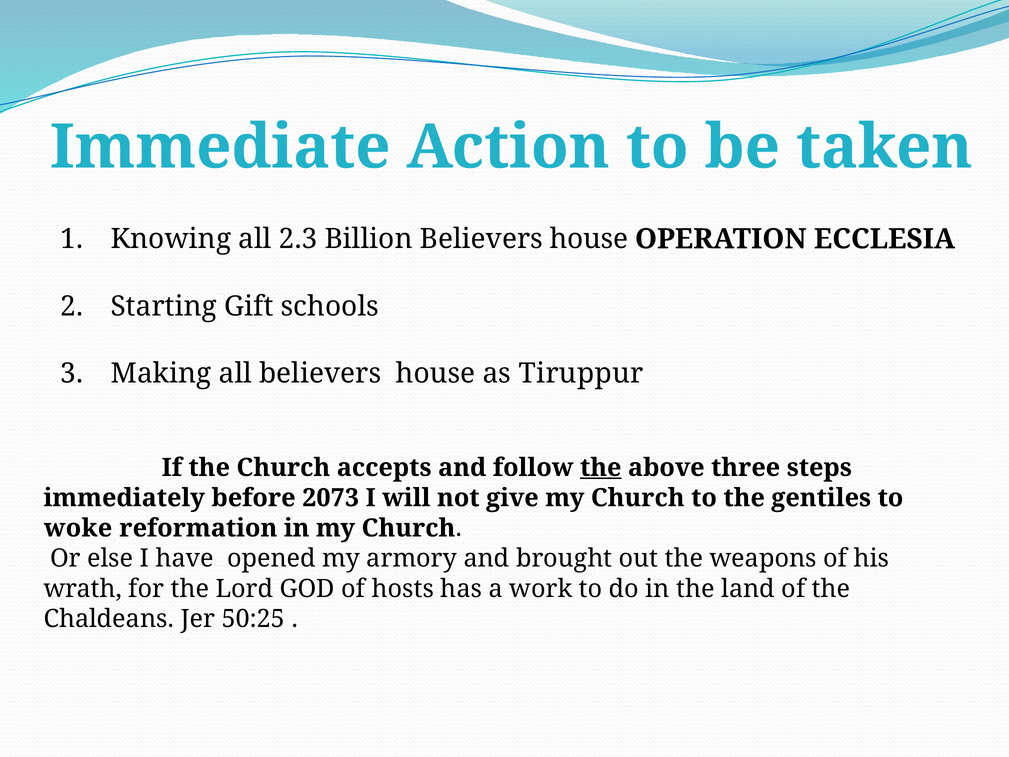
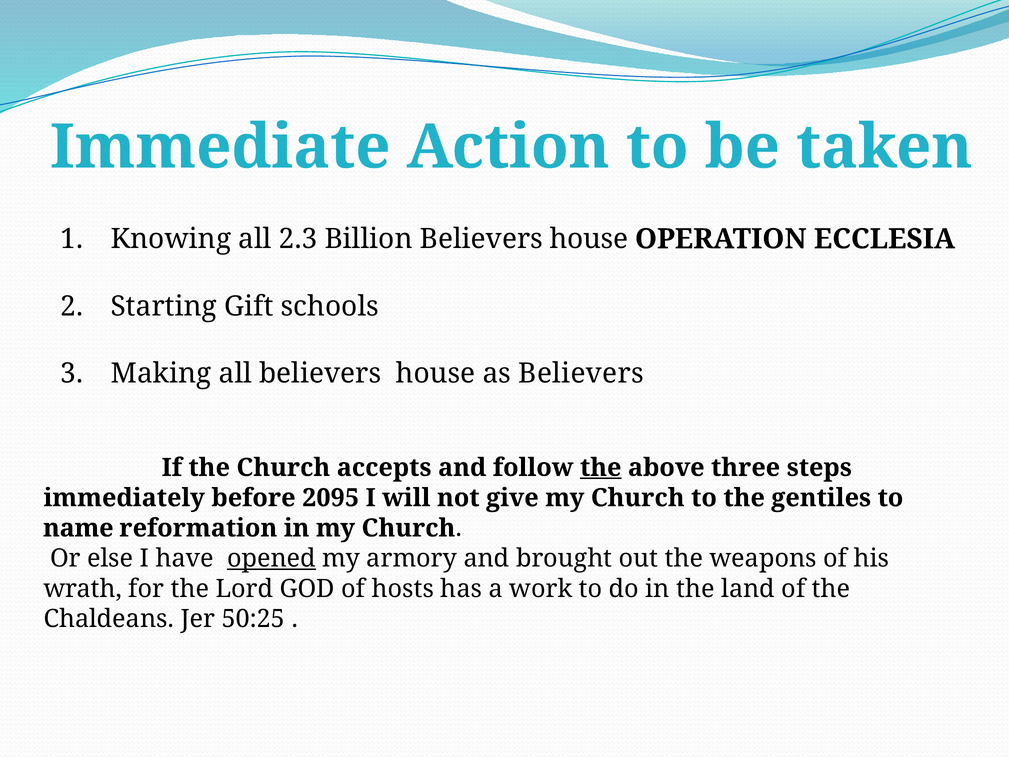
as Tiruppur: Tiruppur -> Believers (581, 374)
2073: 2073 -> 2095 (331, 498)
woke: woke -> name (78, 528)
opened underline: none -> present (271, 558)
